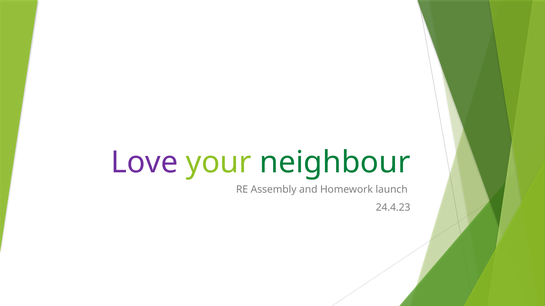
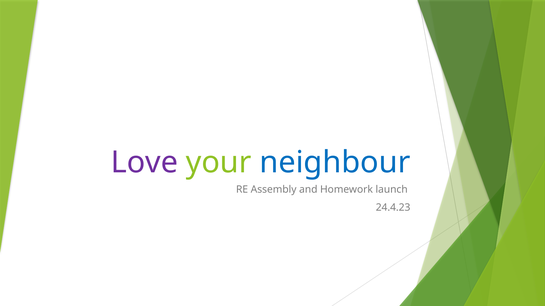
neighbour colour: green -> blue (335, 163)
